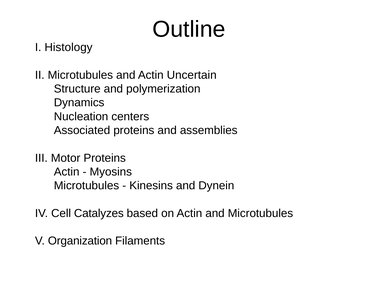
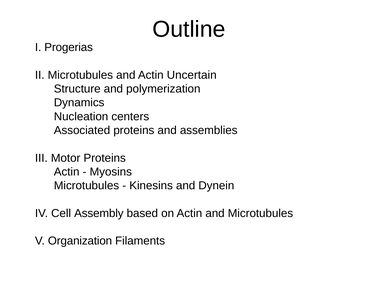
Histology: Histology -> Progerias (69, 47)
Catalyzes: Catalyzes -> Assembly (99, 214)
